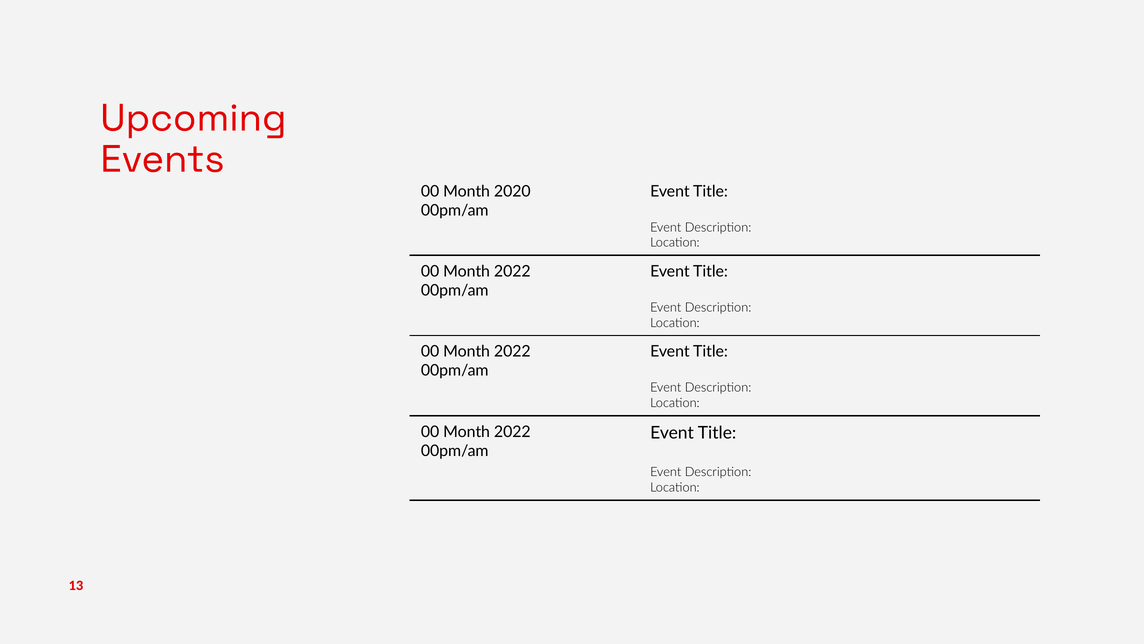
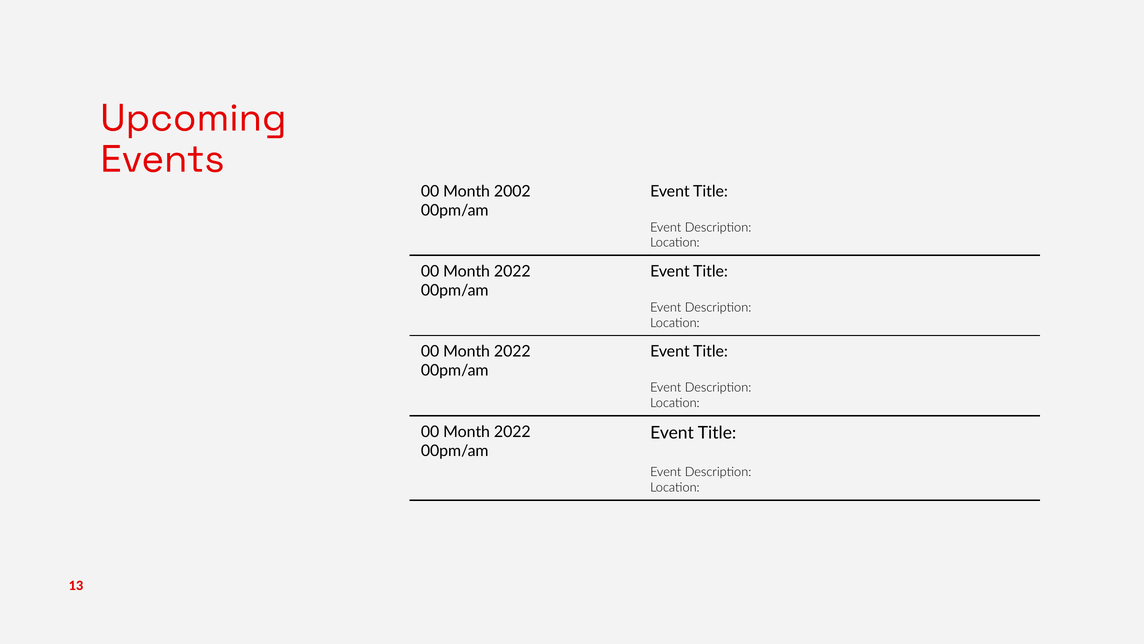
2020: 2020 -> 2002 (512, 191)
